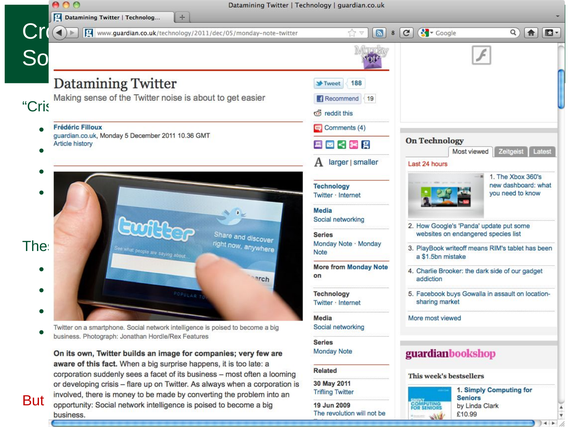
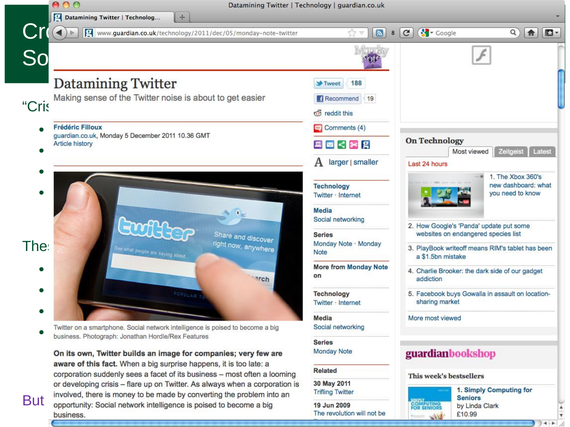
But colour: red -> purple (33, 401)
